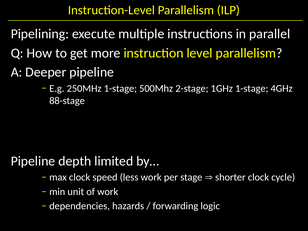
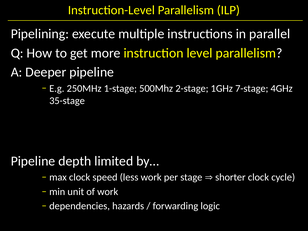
1GHz 1-stage: 1-stage -> 7-stage (252, 88)
88-stage: 88-stage -> 35-stage (67, 101)
